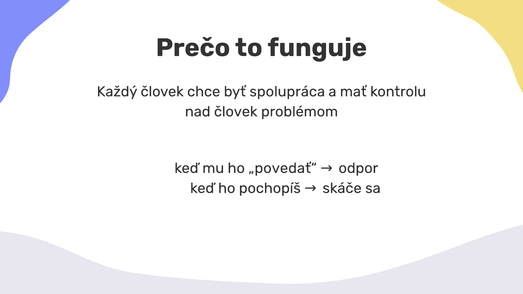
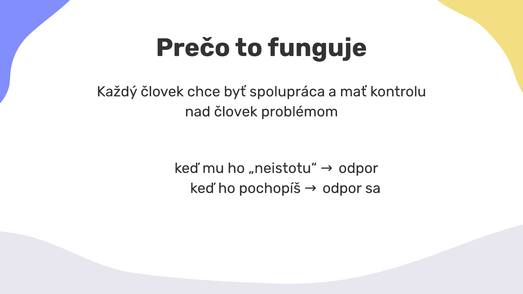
„povedať“: „povedať“ -> „neistotu“ (283, 168)
pochopíš skáče: skáče -> odpor (342, 188)
